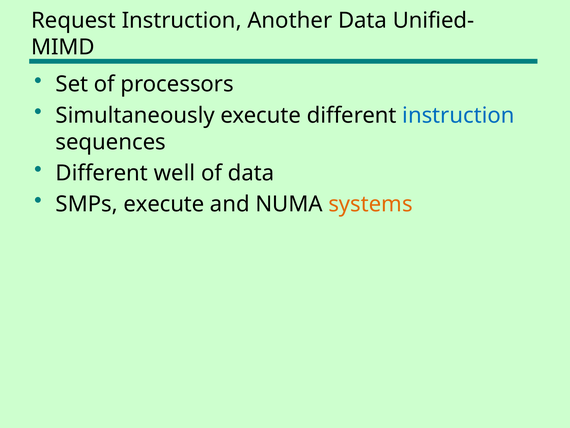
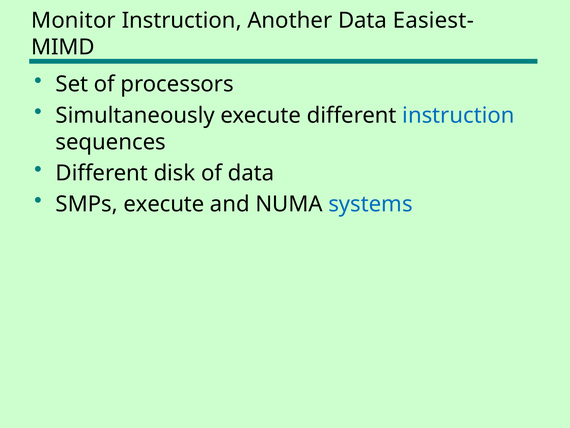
Request: Request -> Monitor (73, 20)
Unified-: Unified- -> Easiest- (433, 20)
well: well -> disk (175, 173)
systems colour: orange -> blue (371, 204)
